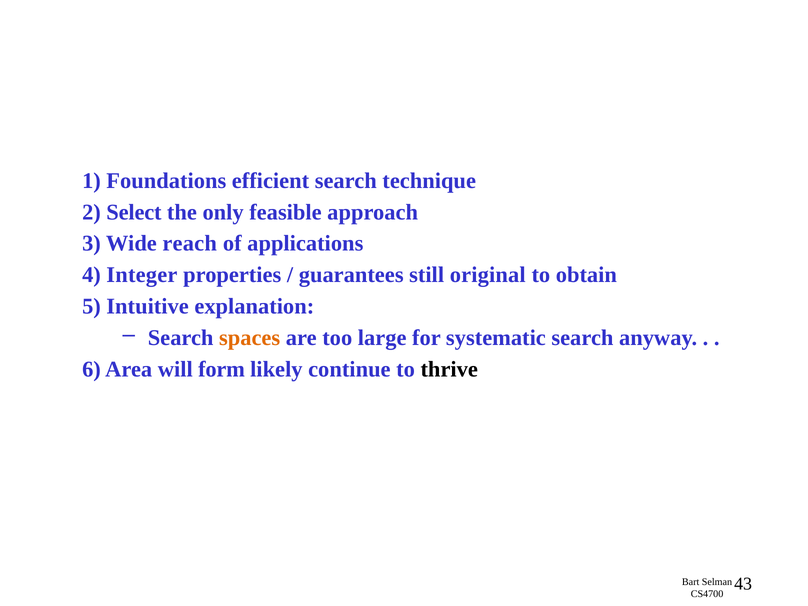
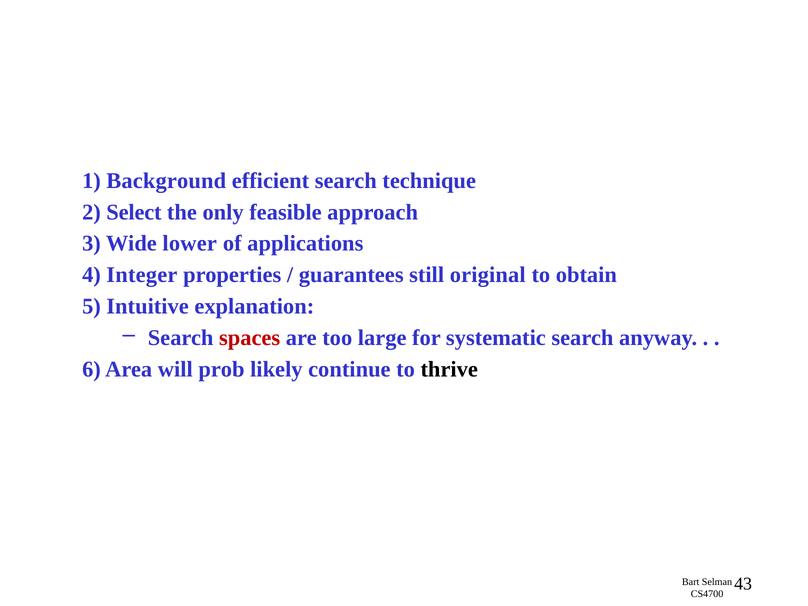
Foundations: Foundations -> Background (166, 181)
reach: reach -> lower (190, 244)
spaces colour: orange -> red (250, 338)
form: form -> prob (221, 369)
